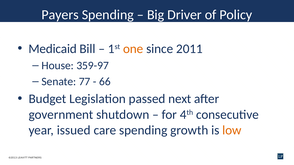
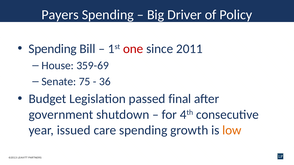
Medicaid: Medicaid -> Spending (53, 49)
one colour: orange -> red (133, 49)
359-97: 359-97 -> 359-69 (93, 66)
77: 77 -> 75 (85, 82)
66: 66 -> 36 (105, 82)
next: next -> final (180, 99)
